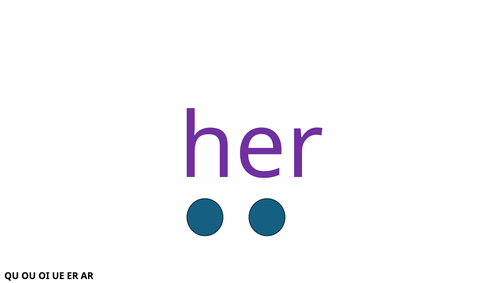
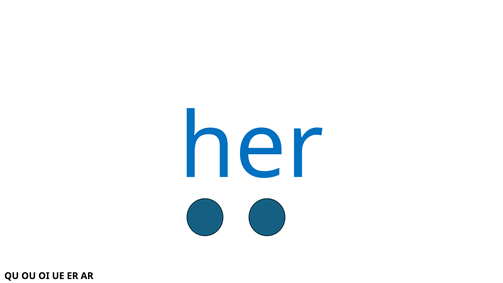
her colour: purple -> blue (252, 147)
